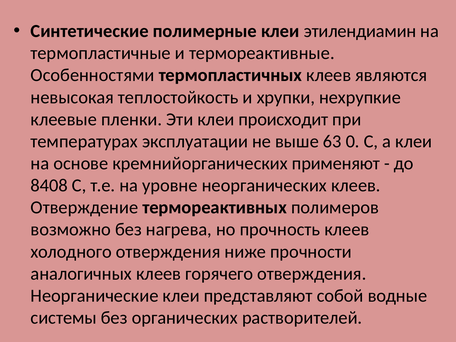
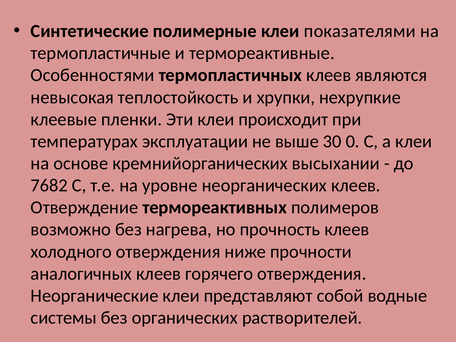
этилендиамин: этилендиамин -> показателями (360, 31)
63: 63 -> 30 (332, 141)
применяют: применяют -> высыхании (336, 163)
8408: 8408 -> 7682 (49, 185)
